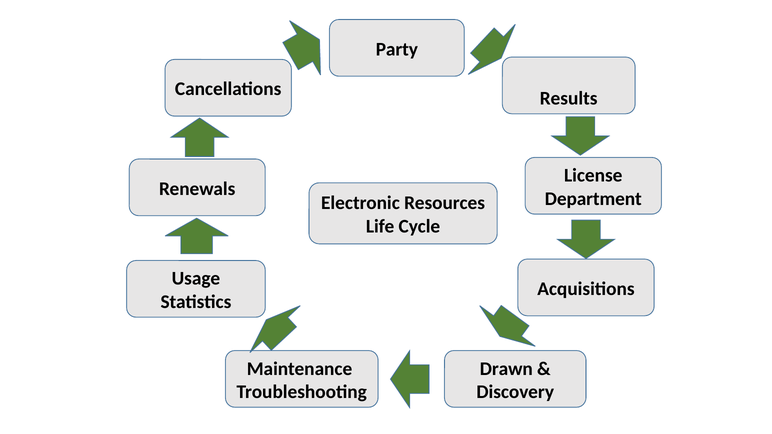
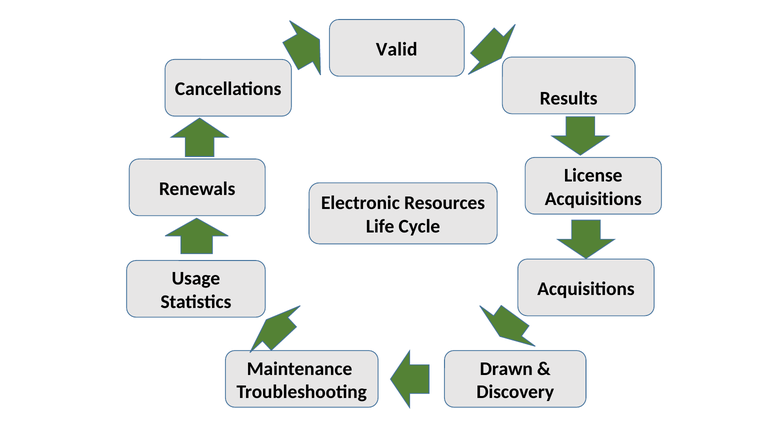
Party: Party -> Valid (397, 49)
Department: Department -> Acquisitions (593, 199)
